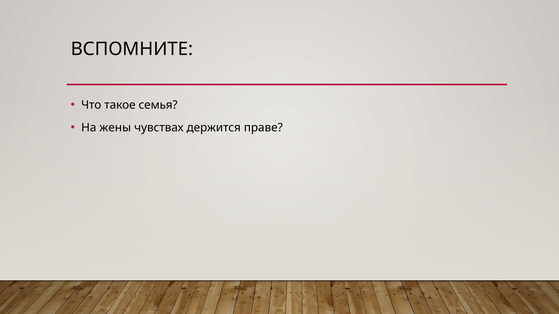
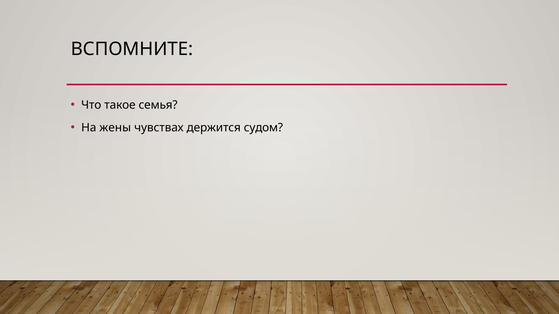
праве: праве -> судом (263, 128)
